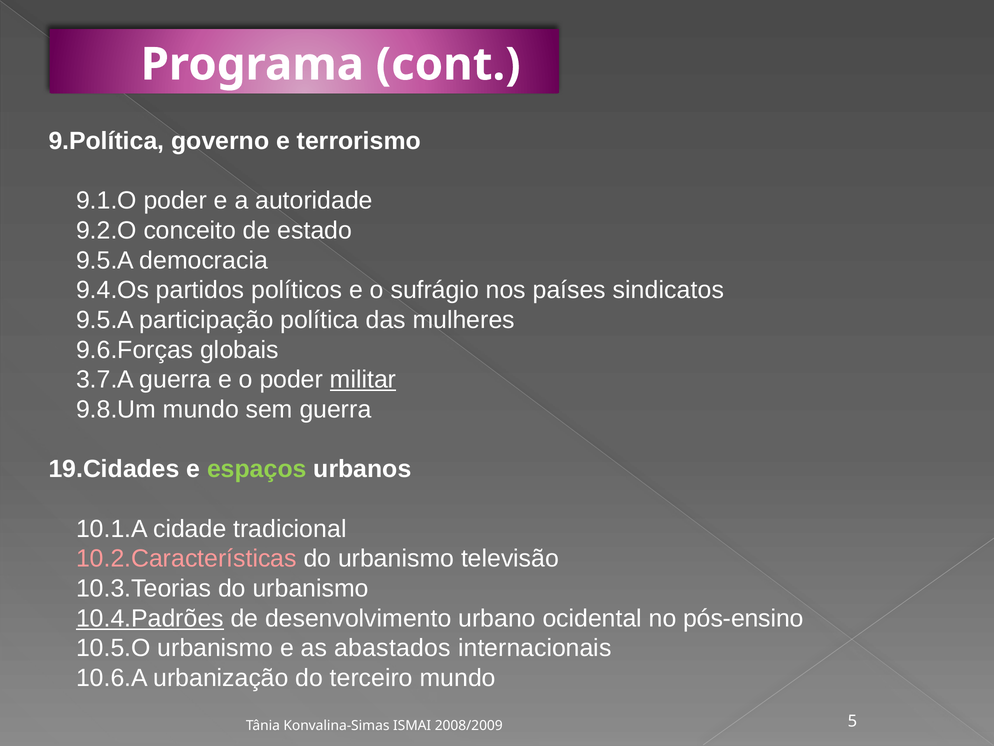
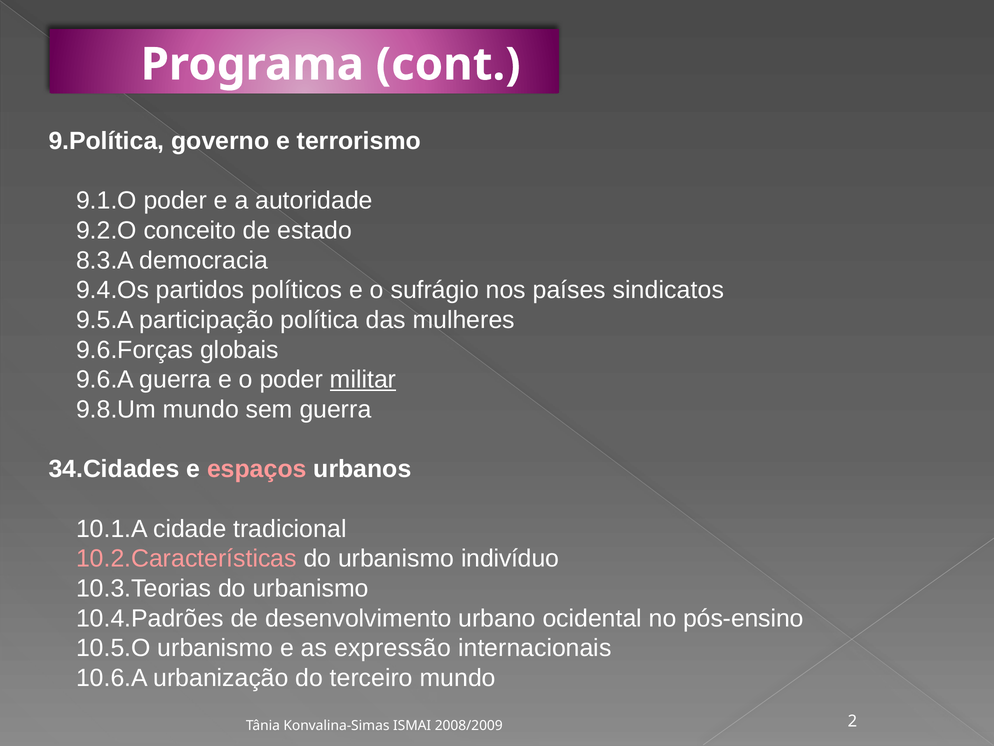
9.5.A: 9.5.A -> 8.3.A (105, 260)
3.7.A: 3.7.A -> 9.6.A (105, 379)
19.Cidades: 19.Cidades -> 34.Cidades (114, 469)
espaços colour: light green -> pink (257, 469)
televisão: televisão -> indivíduo (510, 558)
10.4.Padrões underline: present -> none (150, 618)
abastados: abastados -> expressão (393, 648)
5: 5 -> 2 (852, 721)
